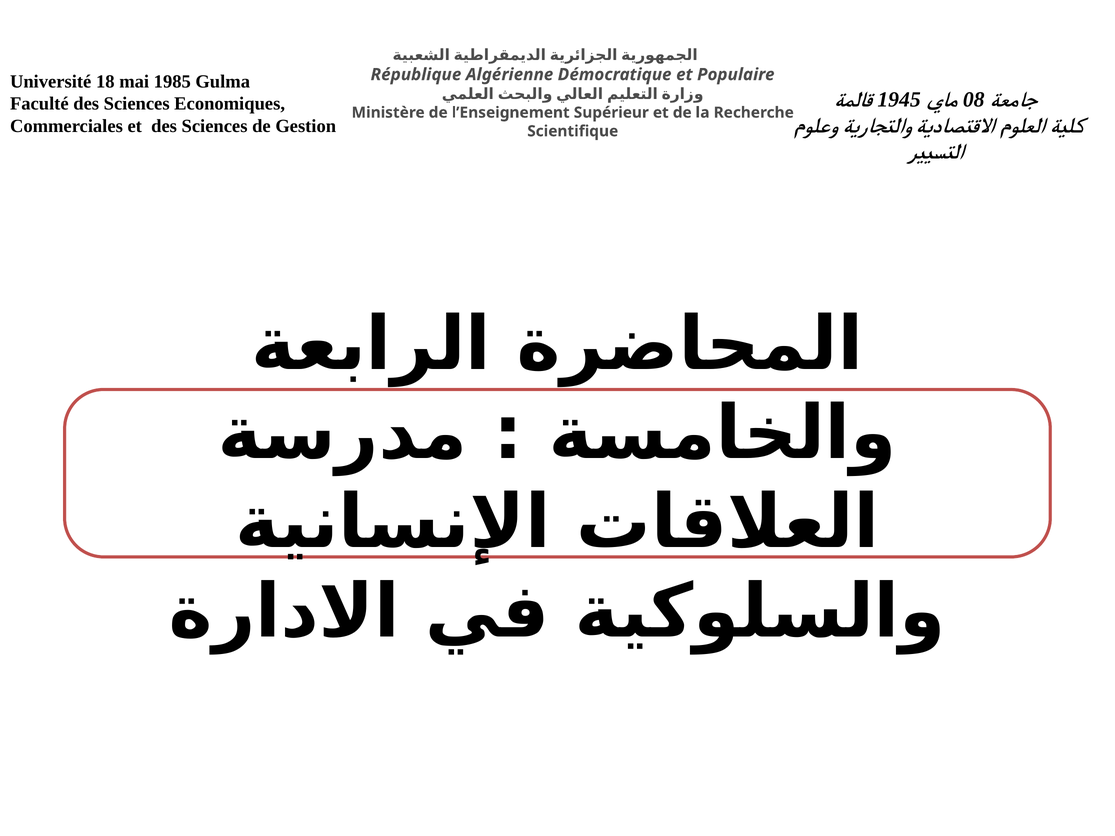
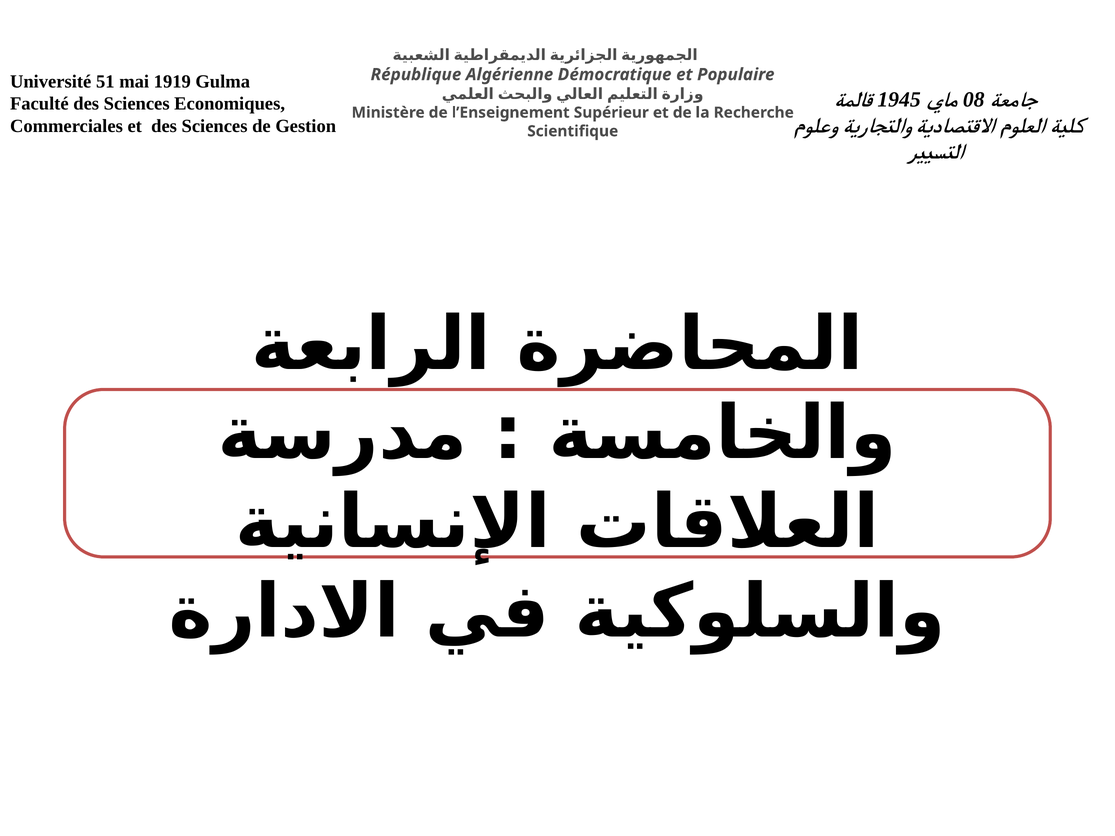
18: 18 -> 51 (105, 81)
1985: 1985 -> 1919 (172, 81)
